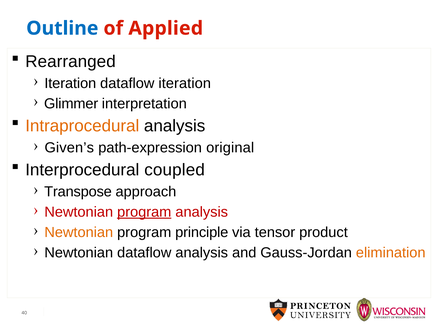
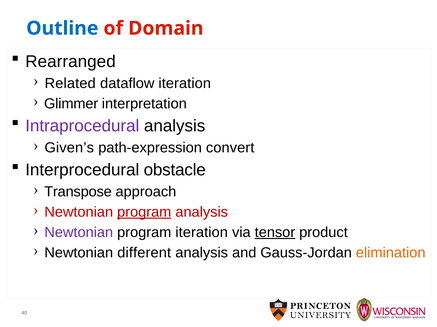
Applied: Applied -> Domain (166, 28)
Iteration: Iteration -> Related (70, 83)
Intraprocedural colour: orange -> purple (82, 126)
original: original -> convert (230, 148)
coupled: coupled -> obstacle (175, 170)
Newtonian colour: orange -> purple (79, 233)
program principle: principle -> iteration (202, 233)
tensor underline: none -> present (275, 233)
Newtonian dataflow: dataflow -> different (144, 253)
